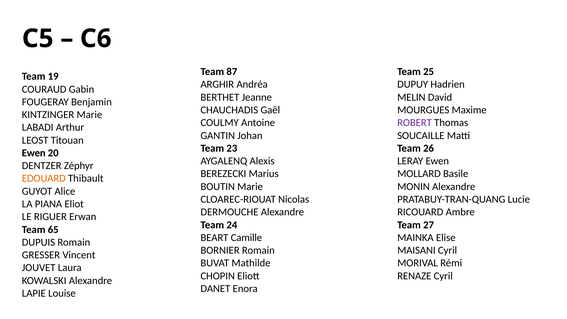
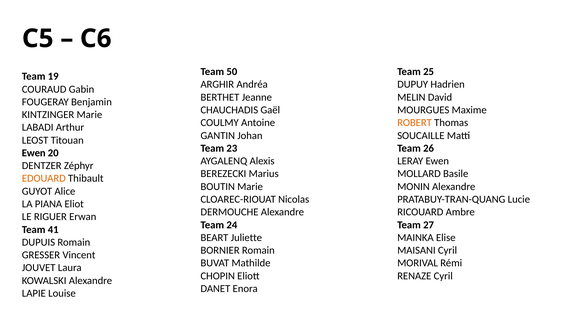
87: 87 -> 50 (232, 72)
ROBERT colour: purple -> orange (415, 123)
65: 65 -> 41 (53, 229)
Camille: Camille -> Juliette (246, 238)
